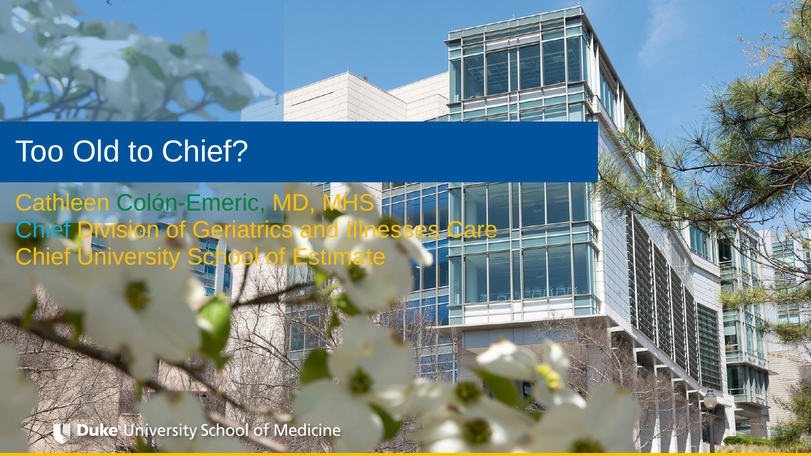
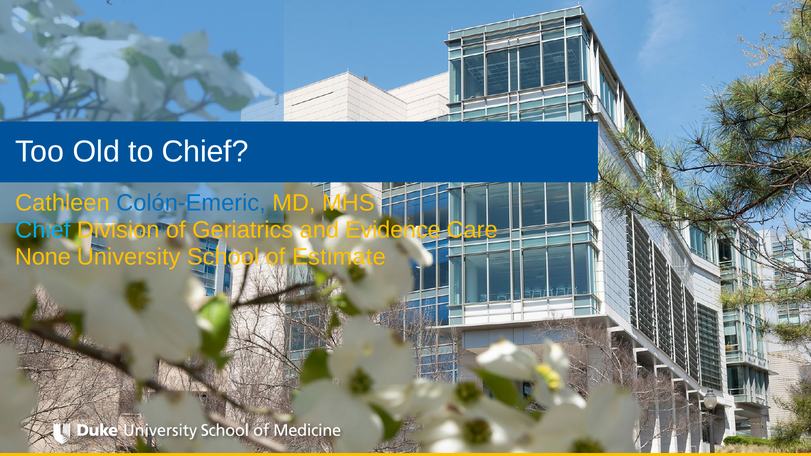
Colón-Emeric colour: green -> blue (191, 203)
Illnesses: Illnesses -> Evidence (393, 230)
Chief: Chief -> None (43, 257)
